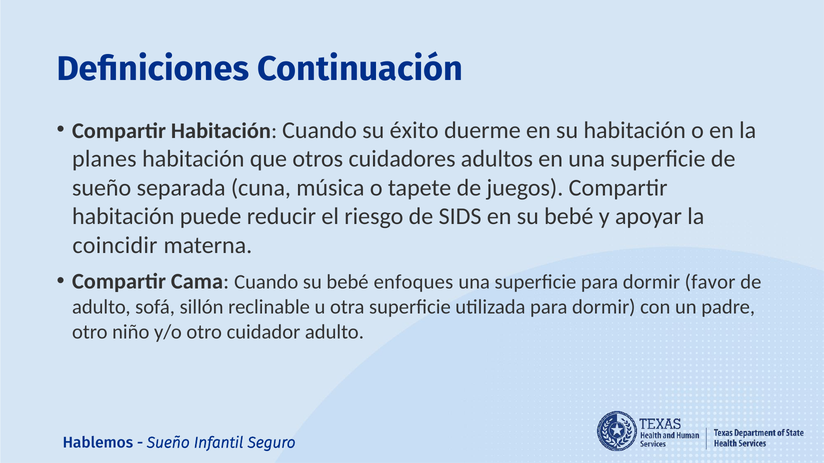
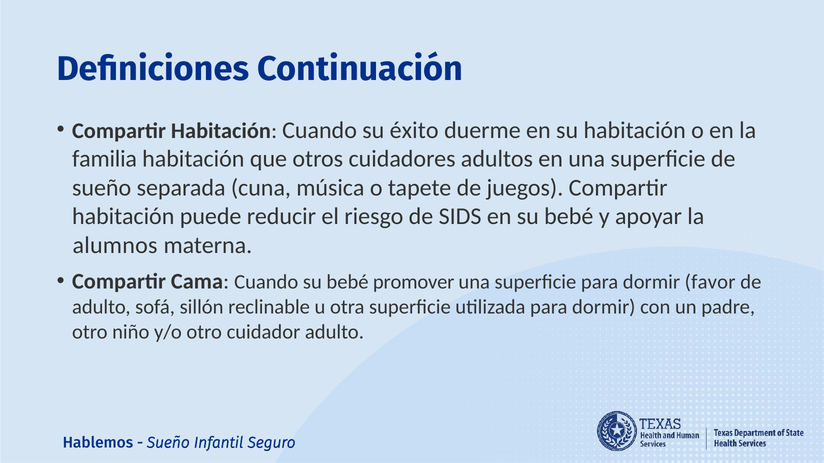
planes: planes -> familia (105, 159)
coincidir: coincidir -> alumnos (115, 245)
enfoques: enfoques -> promover (414, 282)
